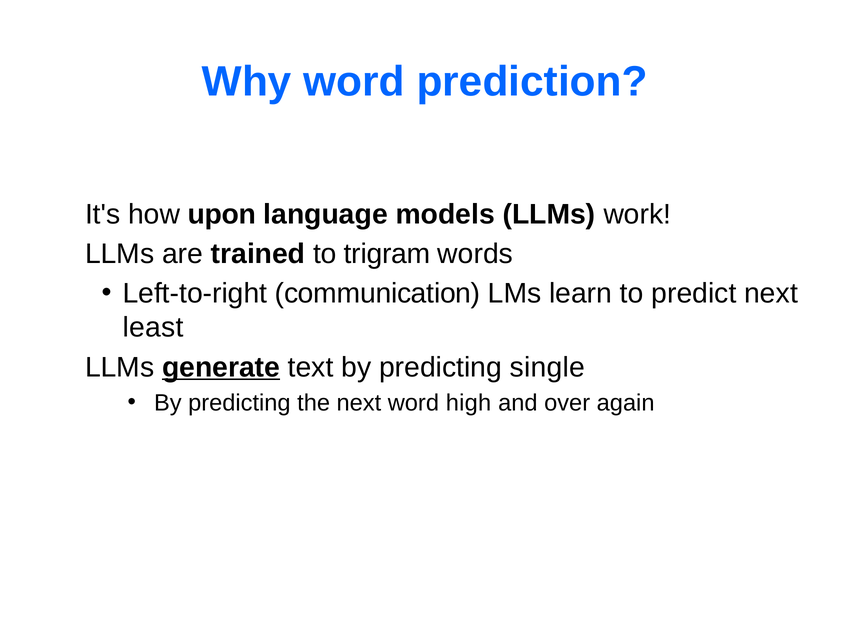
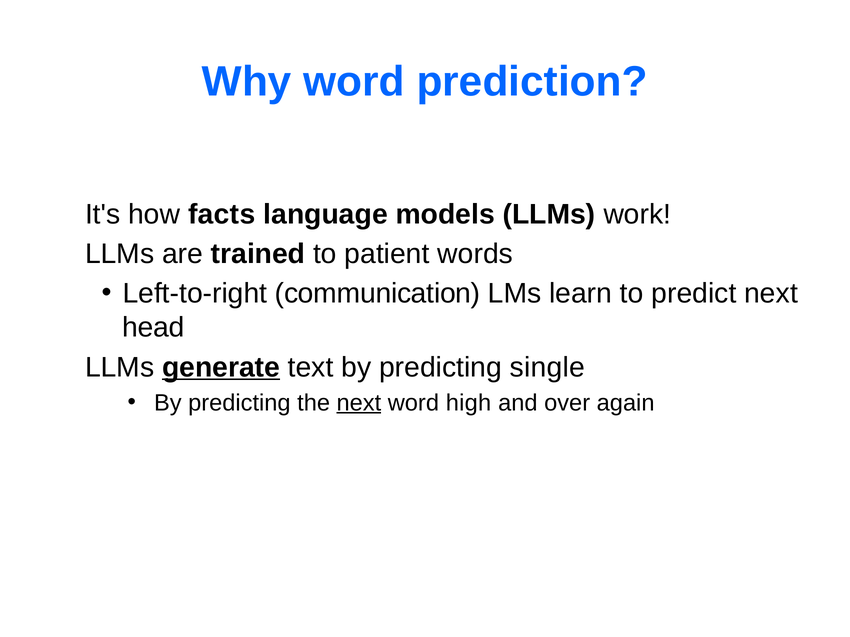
upon: upon -> facts (222, 214)
trigram: trigram -> patient (387, 254)
least: least -> head (153, 328)
next underline: none -> present (359, 403)
